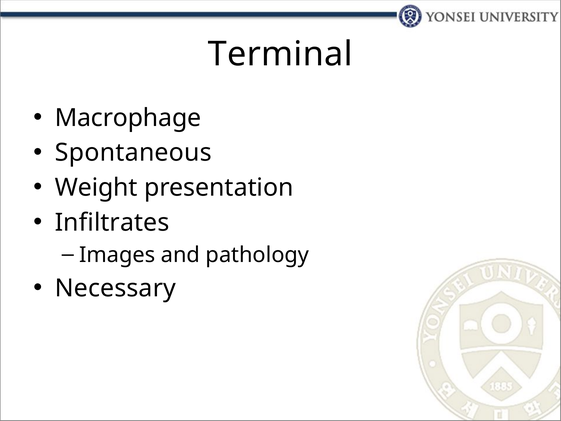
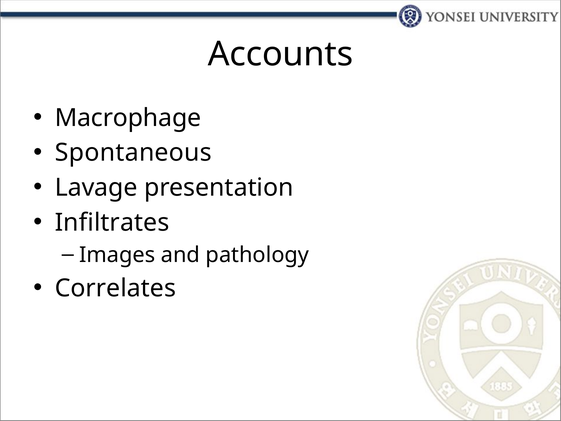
Terminal: Terminal -> Accounts (280, 54)
Weight: Weight -> Lavage (96, 188)
Necessary: Necessary -> Correlates (115, 288)
